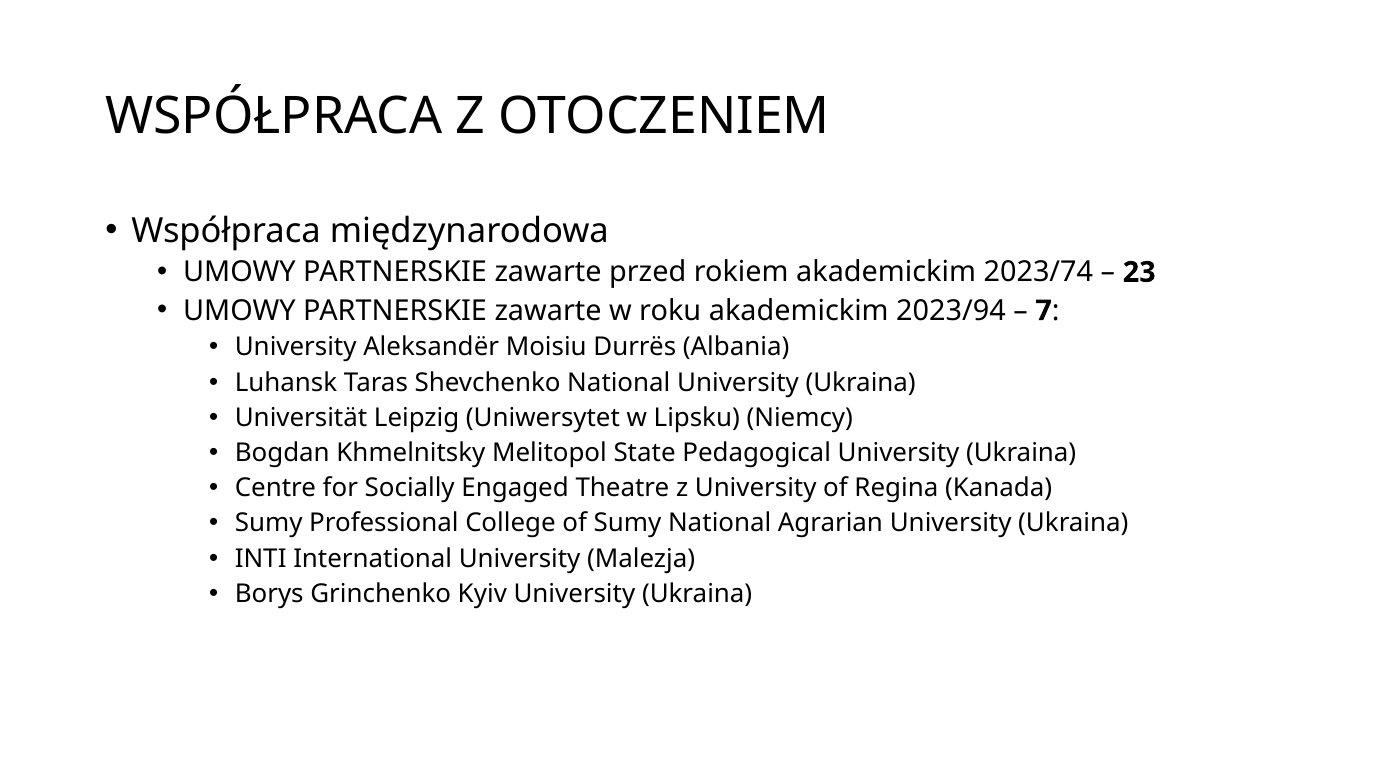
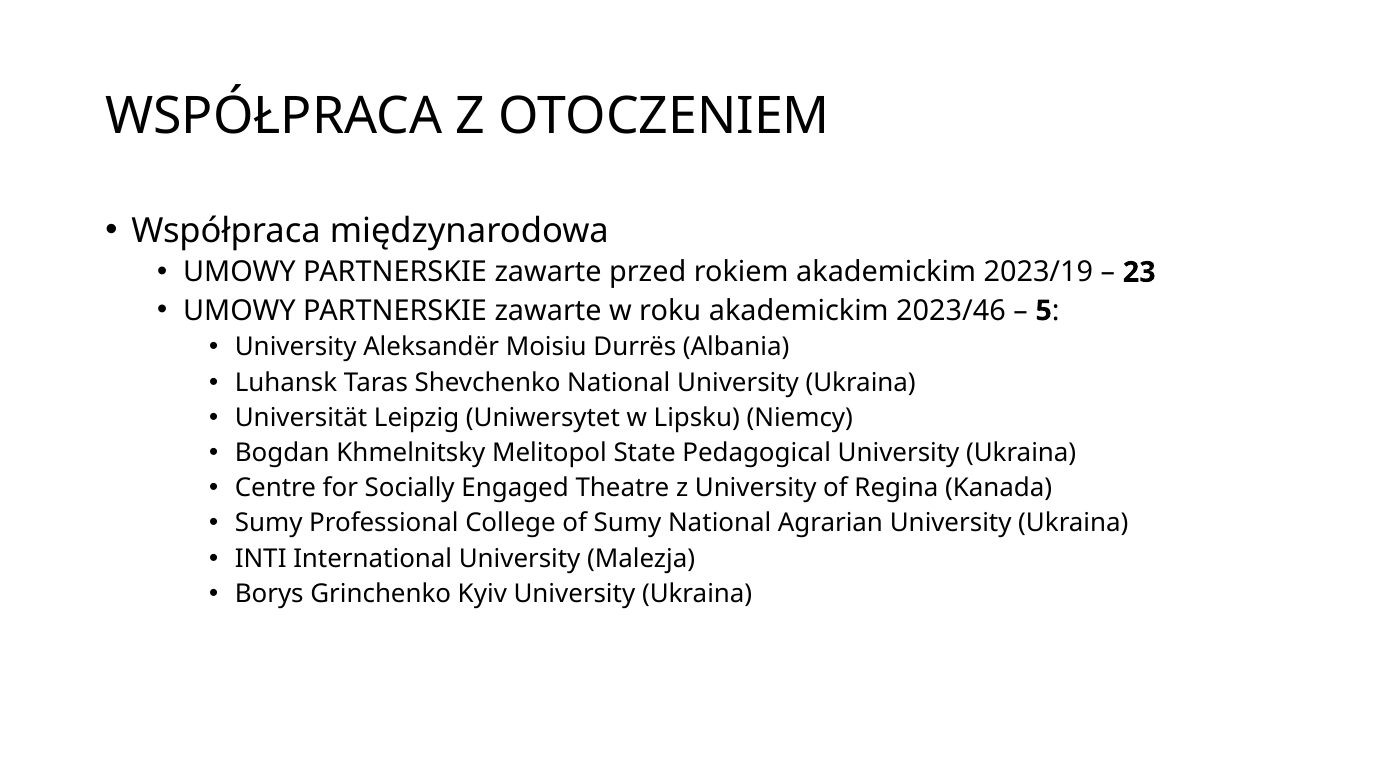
2023/74: 2023/74 -> 2023/19 (1038, 272)
2023/94: 2023/94 -> 2023/46 (951, 310)
7: 7 -> 5 (1044, 310)
